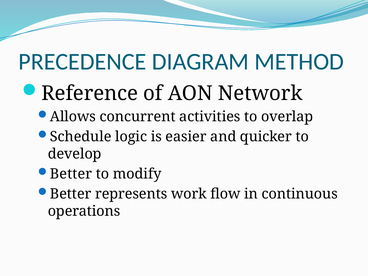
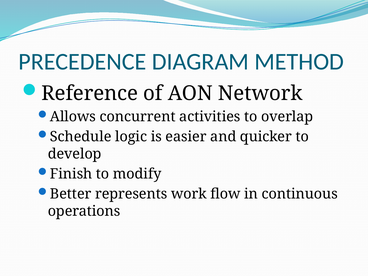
Better: Better -> Finish (71, 174)
